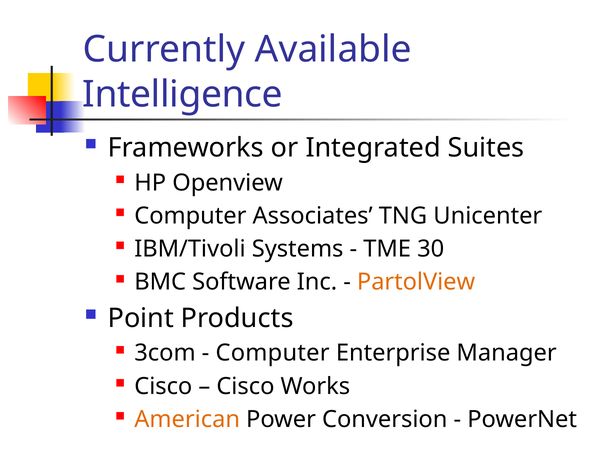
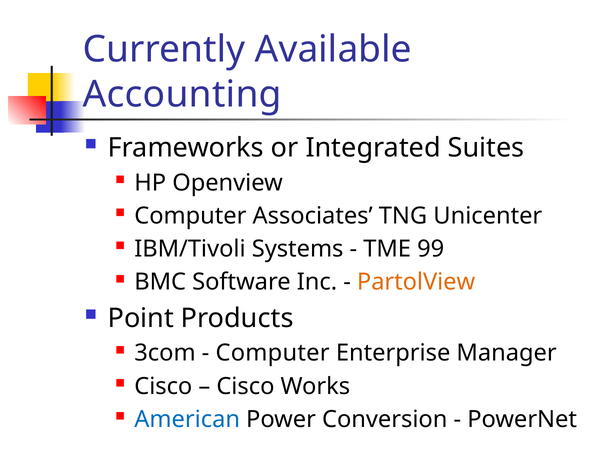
Intelligence: Intelligence -> Accounting (182, 94)
30: 30 -> 99 (431, 249)
American colour: orange -> blue (187, 420)
